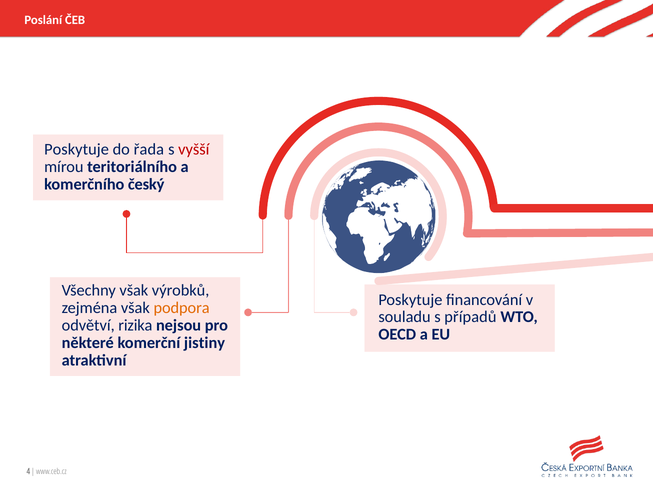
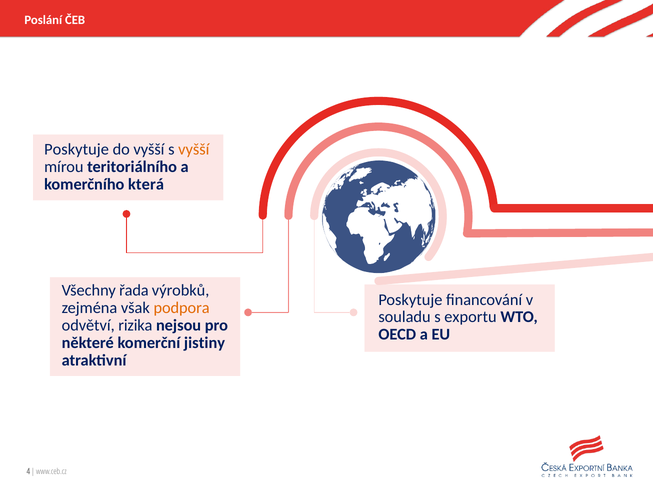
do řada: řada -> vyšší (149, 149)
vyšší colour: red -> orange (194, 149)
český: český -> která (146, 184)
Všechny však: však -> řada (134, 290)
případů: případů -> exportu (470, 317)
